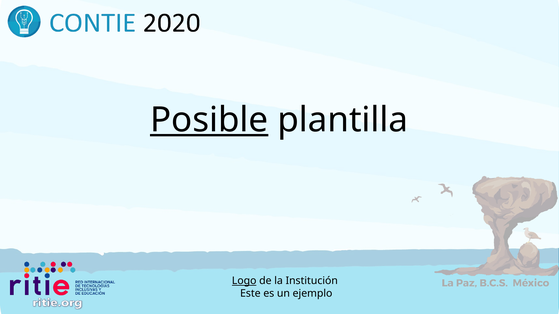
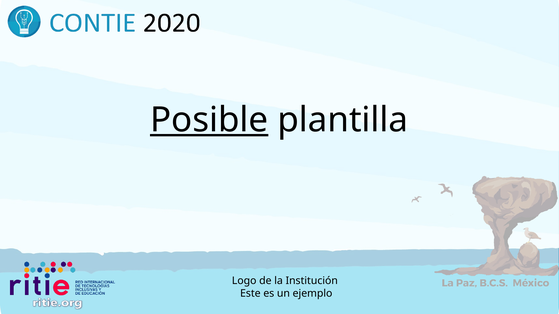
Logo underline: present -> none (244, 281)
